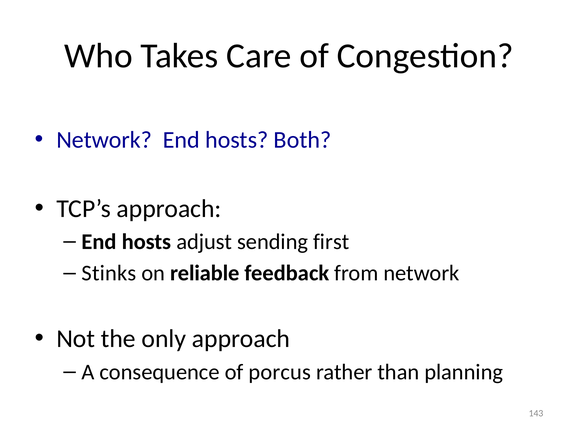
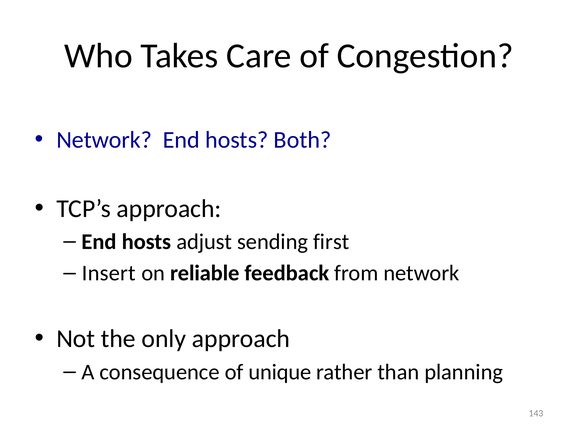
Stinks: Stinks -> Insert (109, 273)
porcus: porcus -> unique (280, 372)
